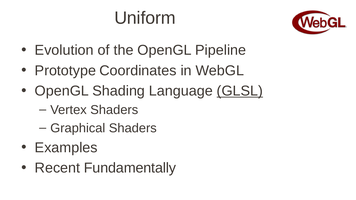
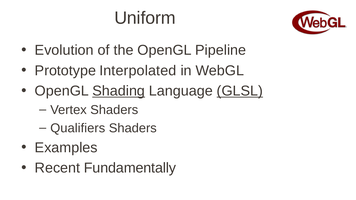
Coordinates: Coordinates -> Interpolated (138, 71)
Shading underline: none -> present (119, 91)
Graphical: Graphical -> Qualifiers (78, 128)
